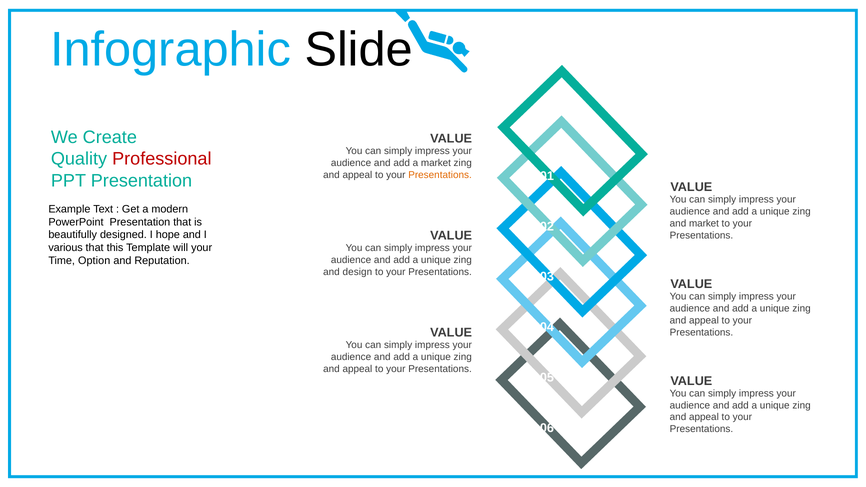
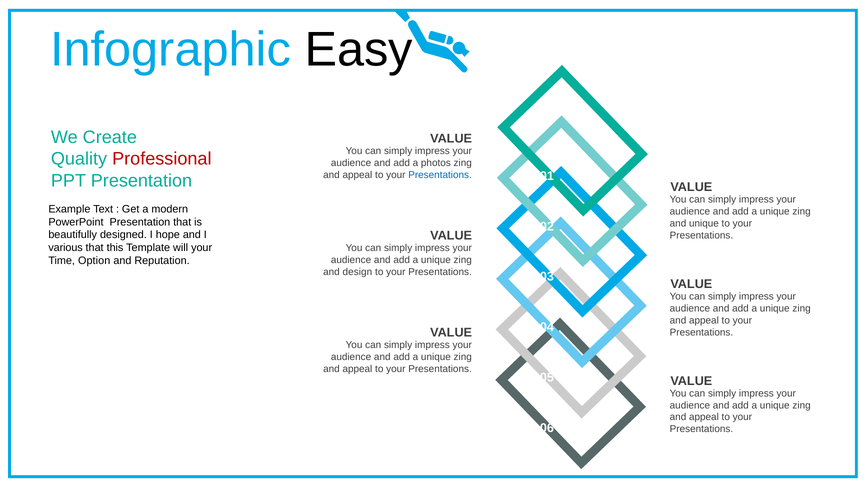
Slide: Slide -> Easy (359, 50)
a market: market -> photos (436, 163)
Presentations colour: orange -> blue (440, 175)
and market: market -> unique (704, 224)
